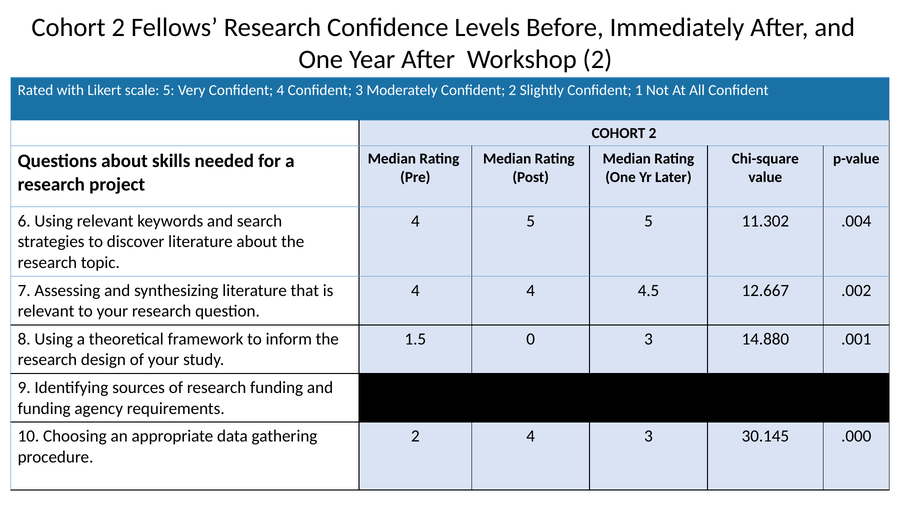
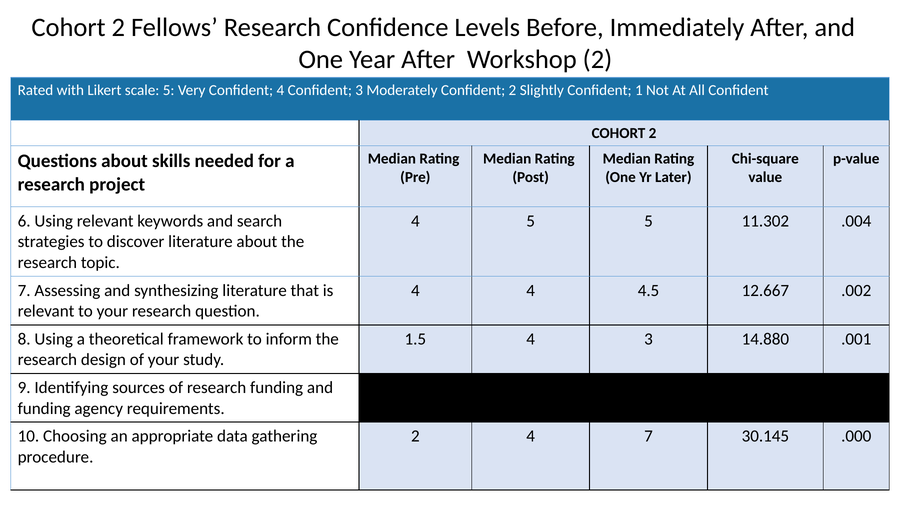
1.5 0: 0 -> 4 (531, 339)
4 3: 3 -> 7 (649, 436)
